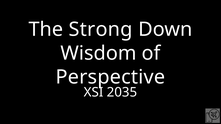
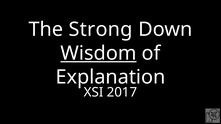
Wisdom underline: none -> present (98, 53)
Perspective: Perspective -> Explanation (110, 77)
2035: 2035 -> 2017 (122, 92)
